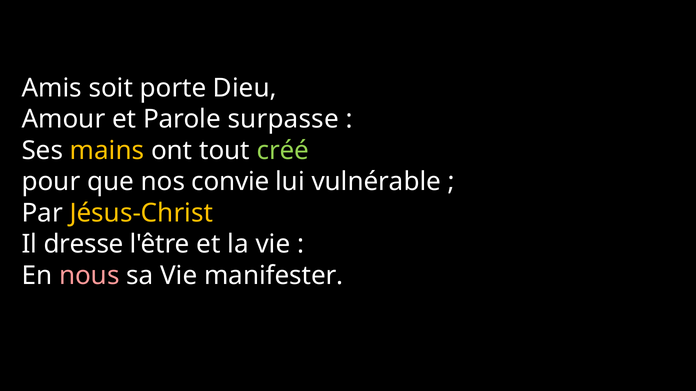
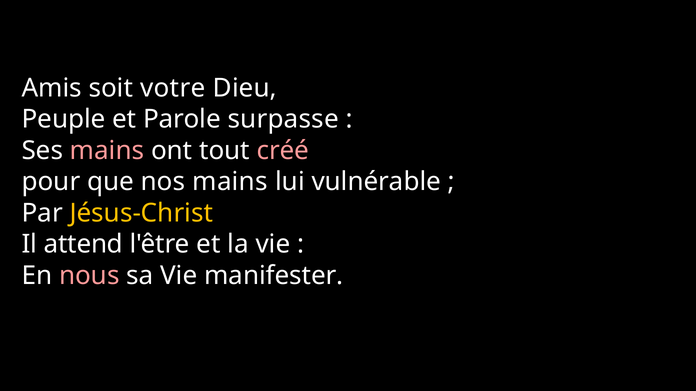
porte: porte -> votre (173, 88)
Amour: Amour -> Peuple (64, 119)
mains colour: yellow -> pink (107, 151)
créé colour: light green -> pink (283, 151)
nos convie: convie -> mains (230, 182)
dresse: dresse -> attend (83, 245)
